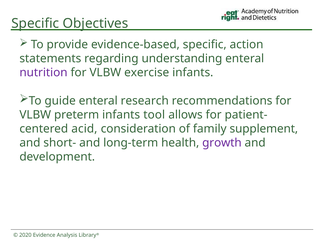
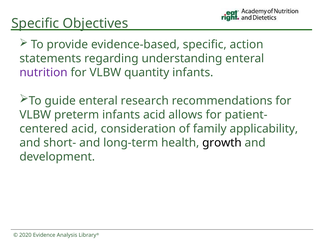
exercise: exercise -> quantity (147, 73)
infants tool: tool -> acid (154, 115)
supplement: supplement -> applicability (264, 129)
growth colour: purple -> black (222, 143)
